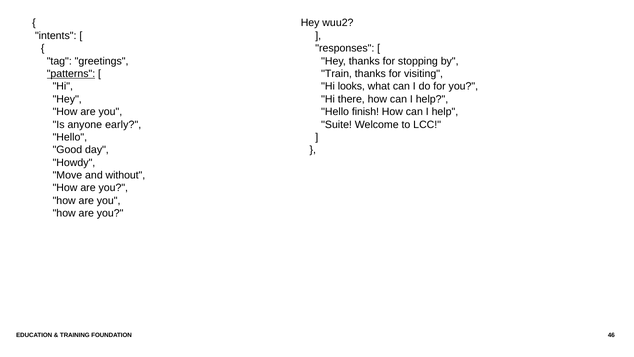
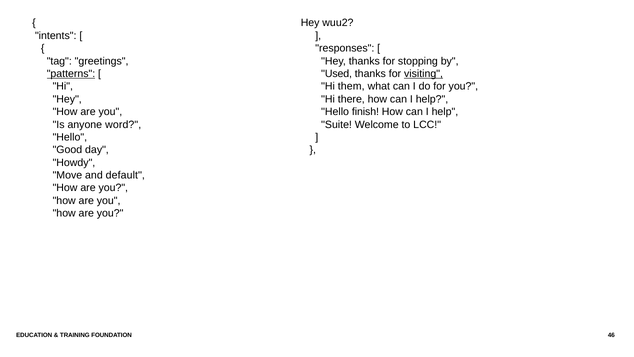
Train: Train -> Used (337, 74)
visiting underline: none -> present (424, 74)
looks: looks -> them (351, 86)
early: early -> word (123, 124)
without: without -> default (125, 175)
